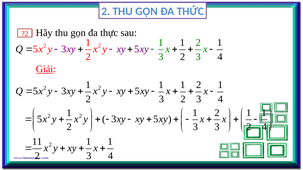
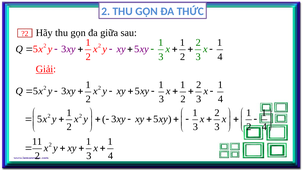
thực: thực -> giữa (109, 33)
